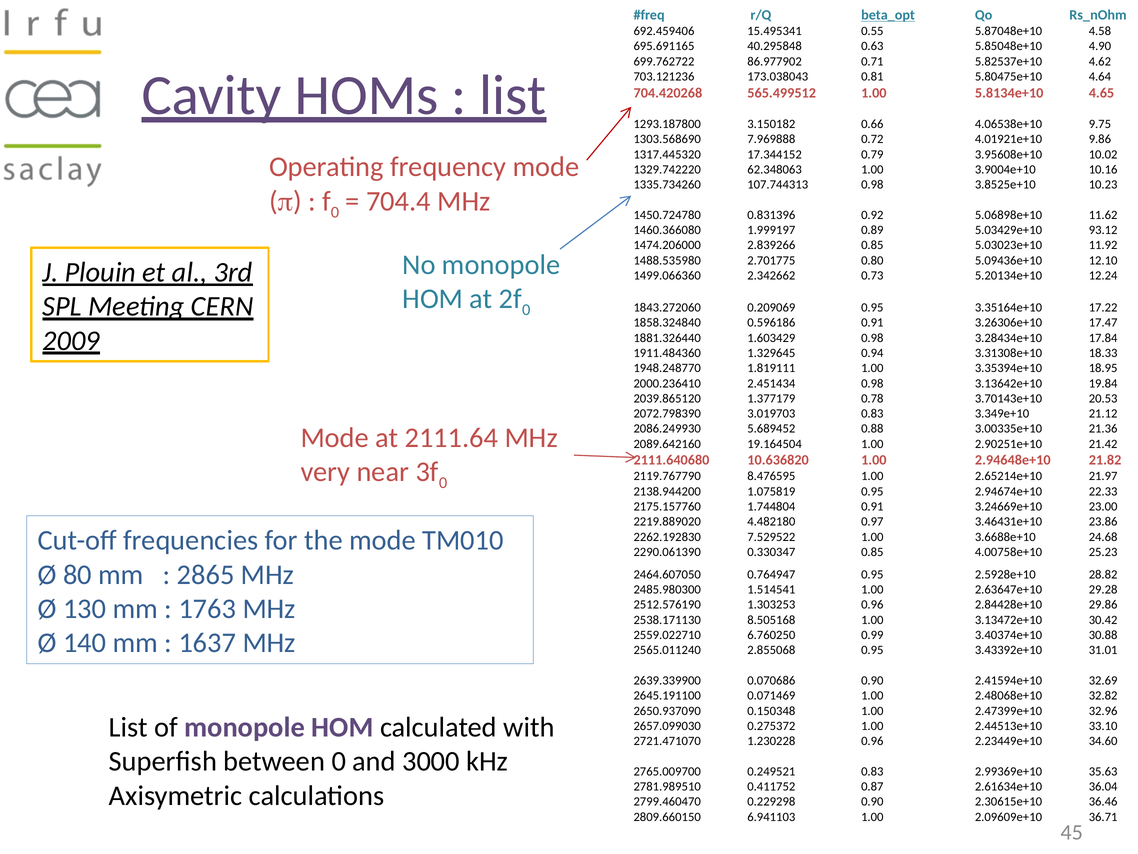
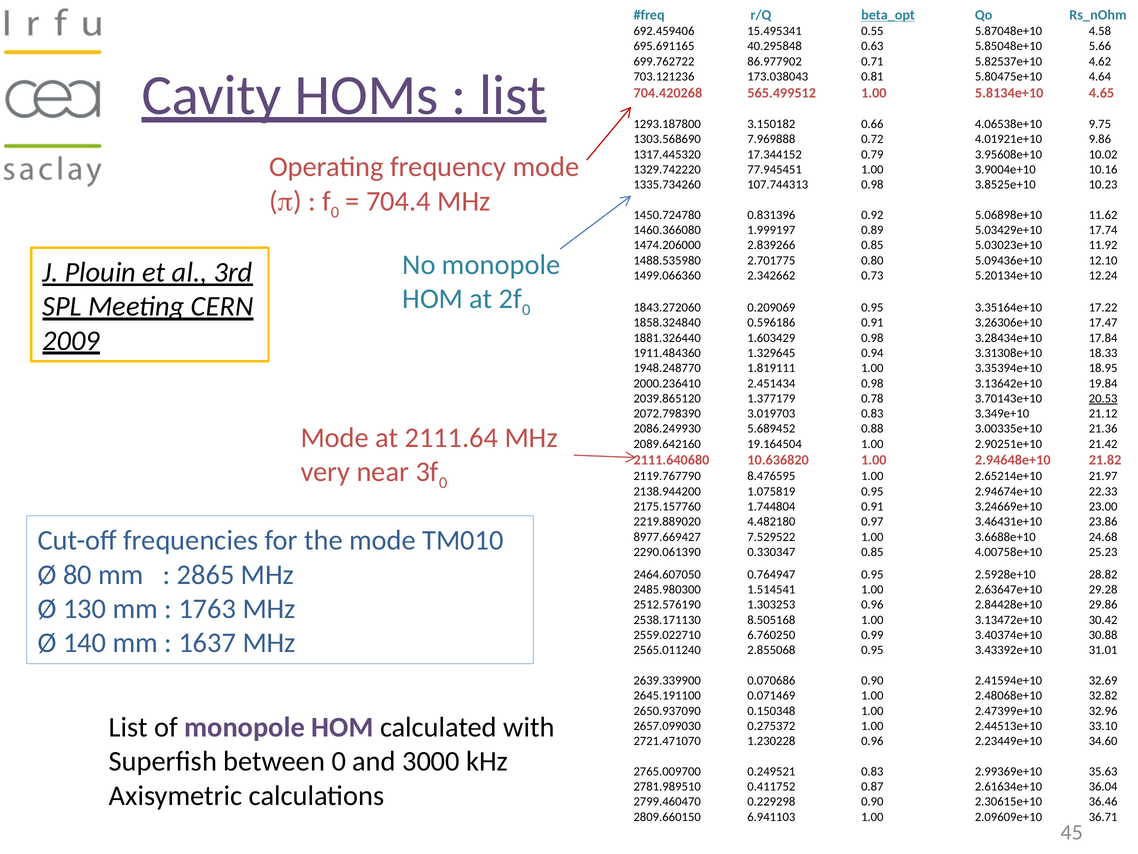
4.90: 4.90 -> 5.66 (1100, 46)
62.348063: 62.348063 -> 77.945451 (775, 169)
93.12: 93.12 -> 17.74 (1103, 230)
20.53 underline: none -> present (1103, 398)
2262.192830: 2262.192830 -> 8977.669427 (667, 537)
